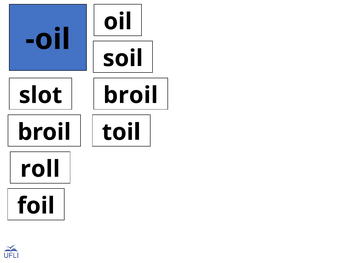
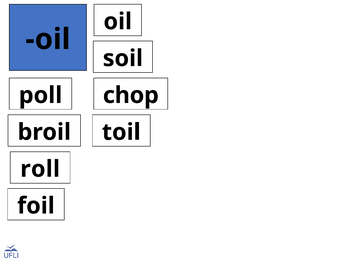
slot: slot -> poll (41, 95)
broil: broil -> chop (131, 95)
